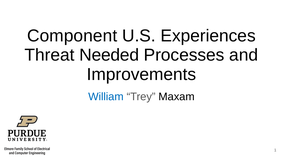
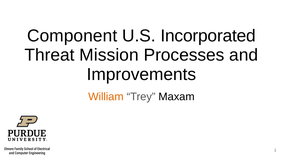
Experiences: Experiences -> Incorporated (208, 36)
Needed: Needed -> Mission (109, 55)
William colour: blue -> orange (106, 97)
